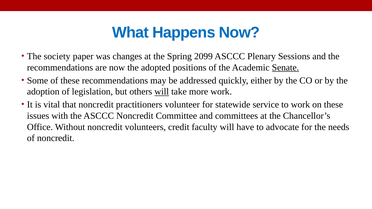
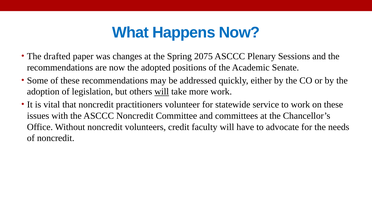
society: society -> drafted (57, 56)
2099: 2099 -> 2075 (203, 56)
Senate underline: present -> none (285, 68)
